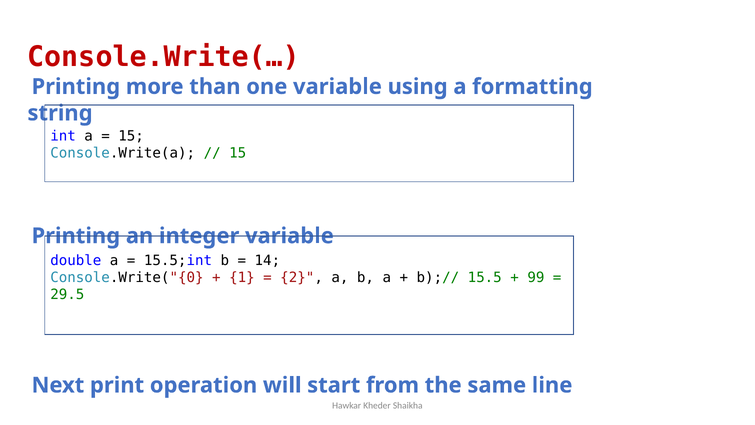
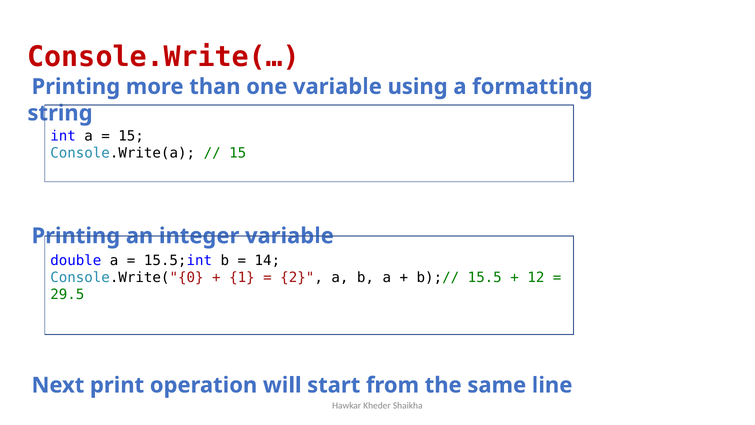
99: 99 -> 12 (536, 278)
